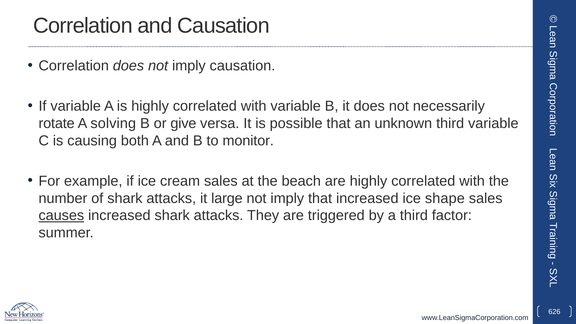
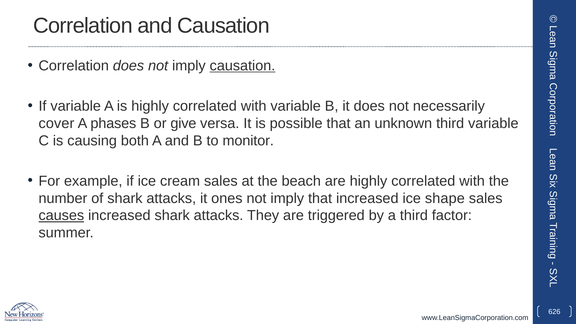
causation underline: none -> present (242, 66)
rotate: rotate -> cover (56, 123)
solving: solving -> phases (113, 123)
large: large -> ones (227, 198)
